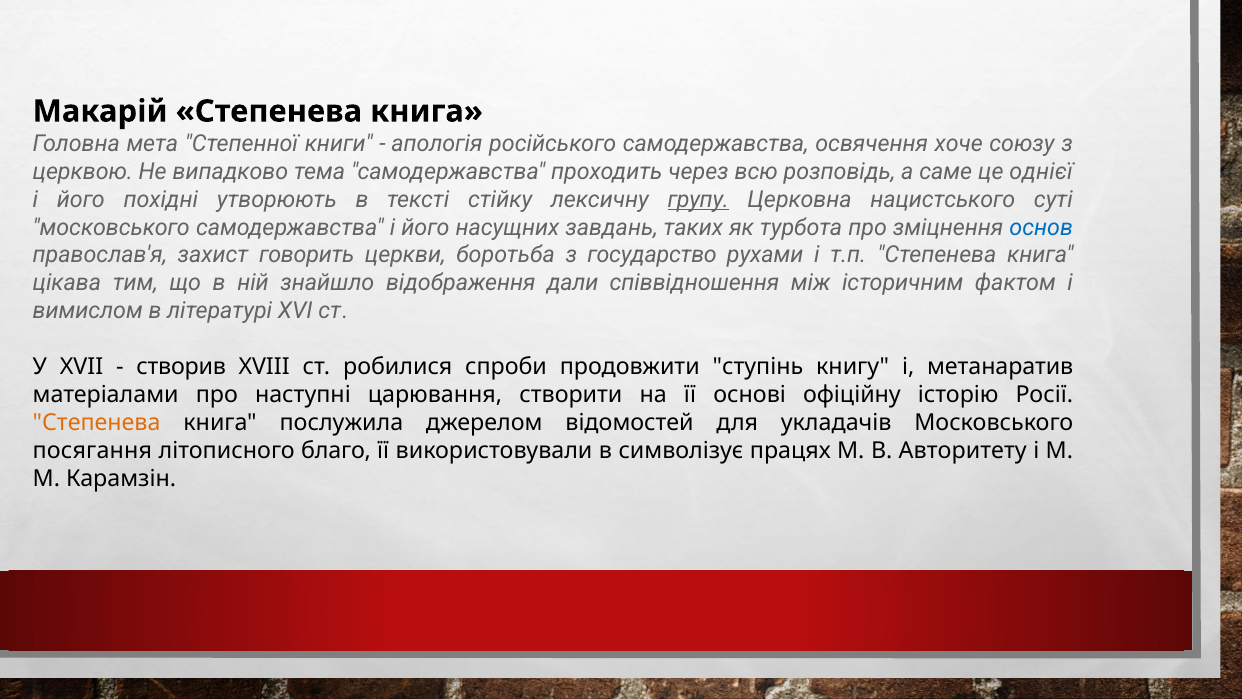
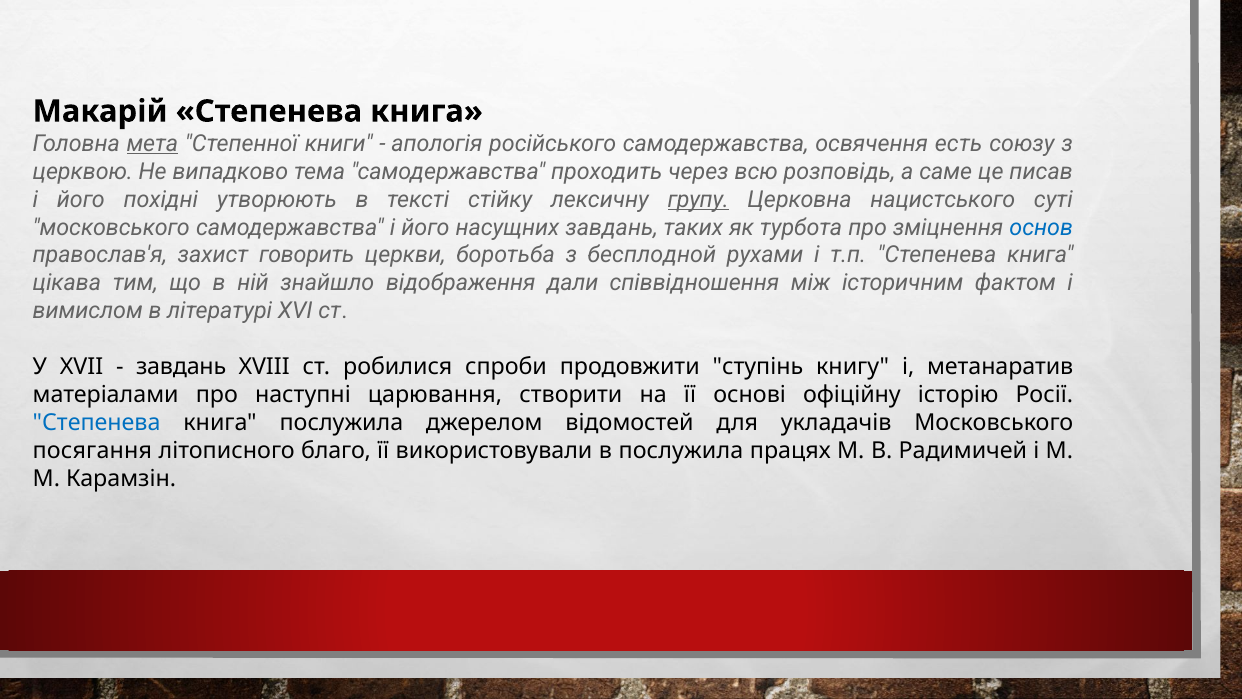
мета underline: none -> present (152, 143)
хоче: хоче -> есть (959, 143)
однієї: однієї -> писав (1041, 171)
государство: государство -> бесплодной (652, 255)
створив: створив -> завдань (181, 367)
Степенева colour: orange -> blue (97, 423)
в символізує: символізує -> послужила (681, 451)
Авторитету: Авторитету -> Радимичей (963, 451)
